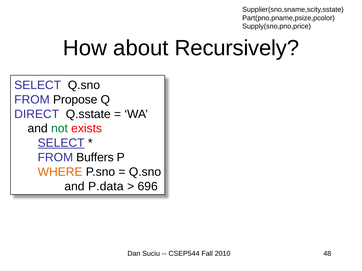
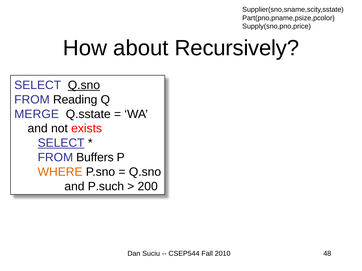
Q.sno underline: none -> present (84, 85)
Propose: Propose -> Reading (75, 100)
DIRECT: DIRECT -> MERGE (37, 114)
not colour: green -> black (59, 129)
P.data: P.data -> P.such (106, 187)
696: 696 -> 200 (148, 187)
